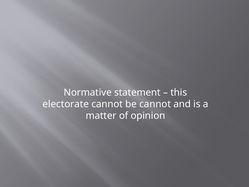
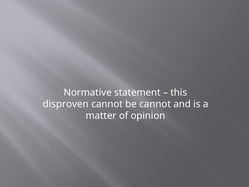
electorate: electorate -> disproven (66, 104)
